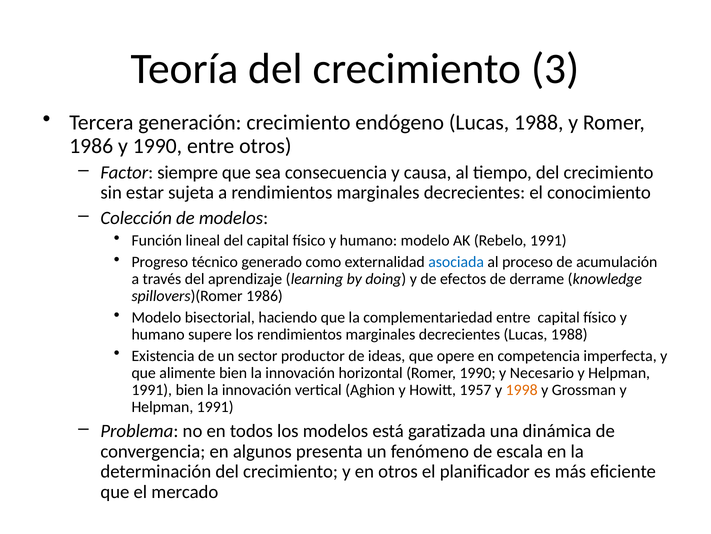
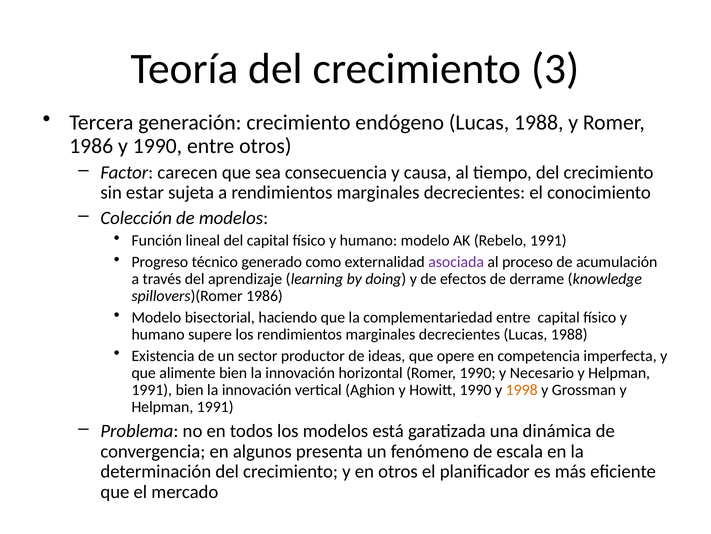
siempre: siempre -> carecen (188, 172)
asociada colour: blue -> purple (456, 262)
Howitt 1957: 1957 -> 1990 (476, 389)
